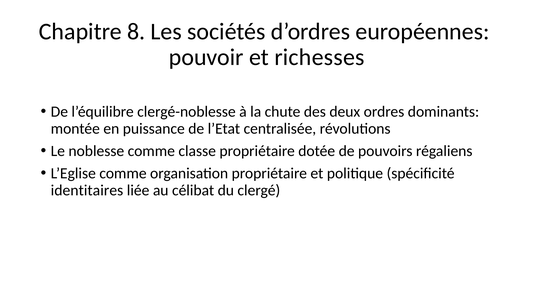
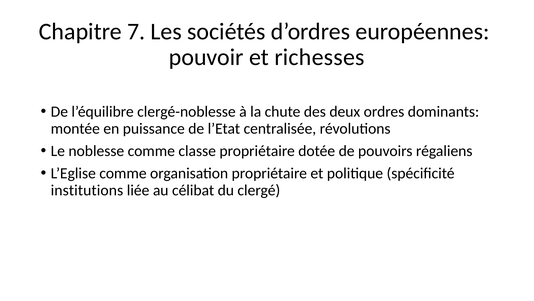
8: 8 -> 7 (136, 31)
identitaires: identitaires -> institutions (87, 190)
